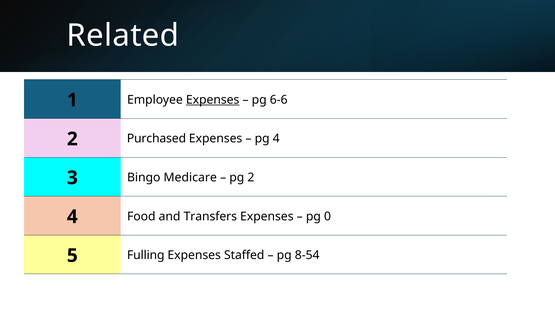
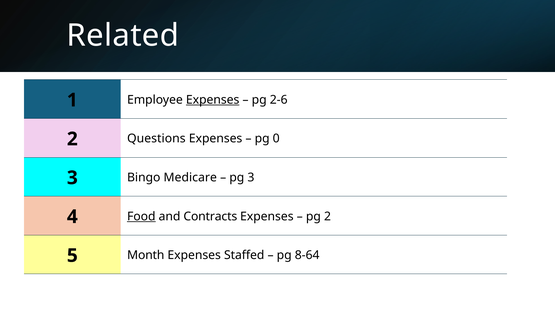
6-6: 6-6 -> 2-6 (279, 100)
Purchased: Purchased -> Questions (156, 139)
pg 4: 4 -> 0 (276, 139)
pg 2: 2 -> 3 (251, 178)
Food underline: none -> present (141, 216)
Transfers: Transfers -> Contracts (210, 216)
pg 0: 0 -> 2 (327, 216)
Fulling: Fulling -> Month (146, 255)
8-54: 8-54 -> 8-64 (307, 255)
